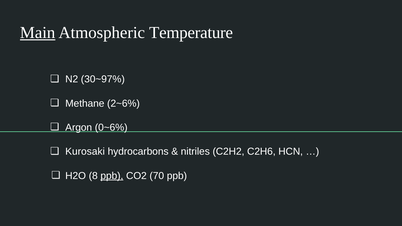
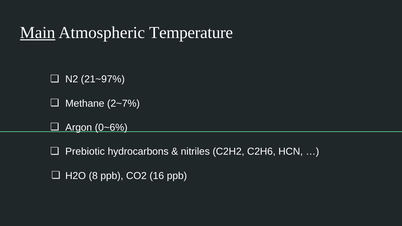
30~97%: 30~97% -> 21~97% (103, 79)
2~6%: 2~6% -> 2~7% (123, 103)
Kurosaki: Kurosaki -> Prebiotic (85, 152)
ppb underline: present -> none (112, 176)
70: 70 -> 16 (157, 176)
